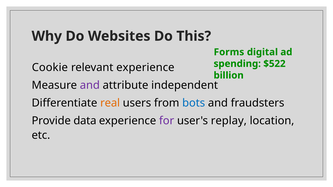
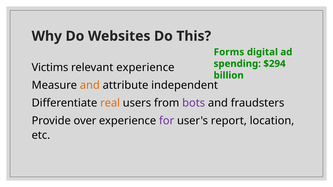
$522: $522 -> $294 (274, 64)
Cookie: Cookie -> Victims (50, 67)
and colour: purple -> orange (90, 85)
bots colour: blue -> purple (194, 103)
data: data -> over (85, 121)
replay: replay -> report (229, 121)
